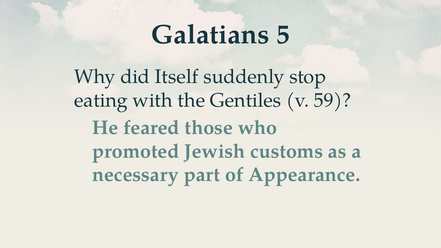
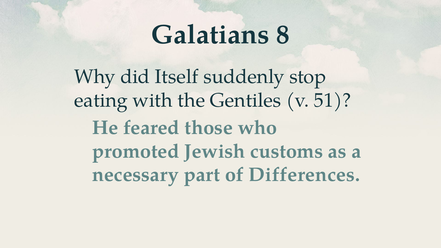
5: 5 -> 8 (283, 35)
59: 59 -> 51 (333, 100)
Appearance: Appearance -> Differences (304, 175)
